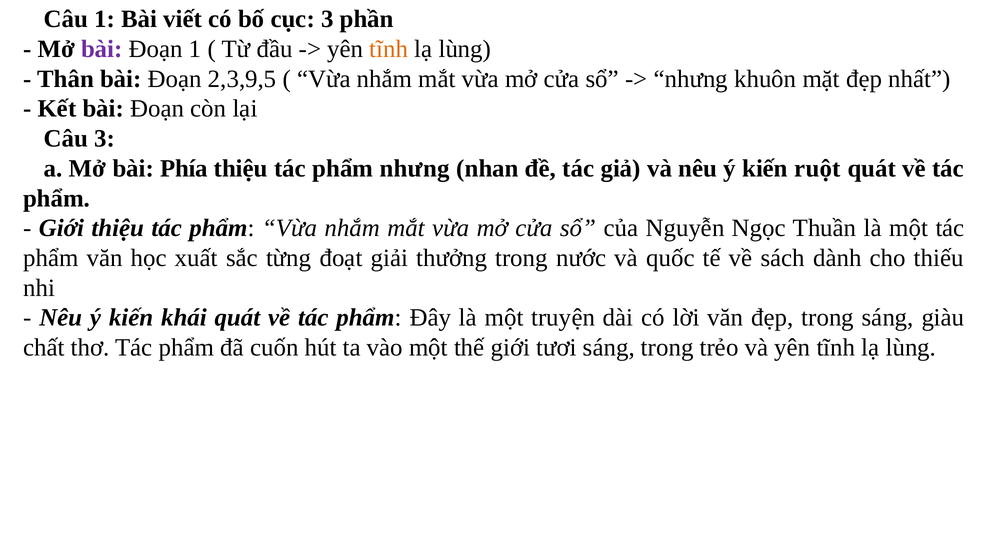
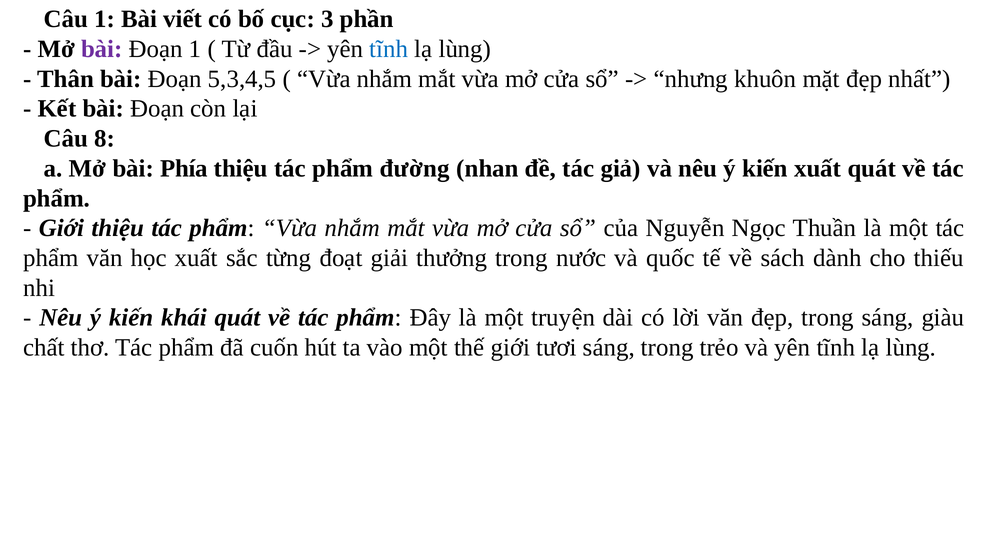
tĩnh colour: orange -> blue (389, 49)
2,3,9,5: 2,3,9,5 -> 5,3,4,5 (242, 79)
Câu 3: 3 -> 8 (105, 139)
phẩm nhưng: nhưng -> đường (415, 169)
kiến ruột: ruột -> xuất (818, 169)
